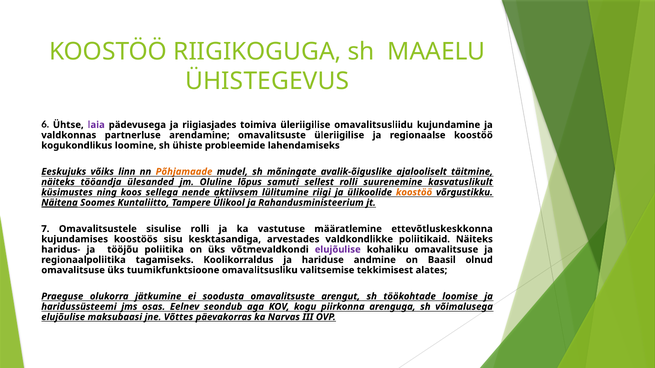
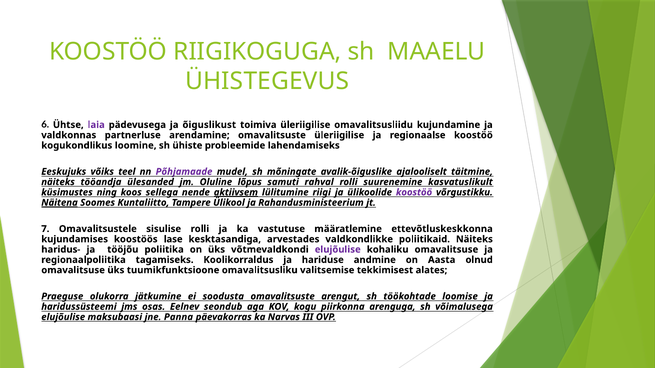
riigiasjades: riigiasjades -> õiguslikust (209, 125)
linn: linn -> teel (127, 172)
Põhjamaade colour: orange -> purple (184, 172)
sellest: sellest -> rahval (319, 182)
aktiivsem underline: none -> present (236, 193)
koostöö colour: orange -> purple (414, 193)
sisu: sisu -> lase (173, 239)
Baasil: Baasil -> Aasta (442, 260)
Võttes: Võttes -> Panna (178, 317)
